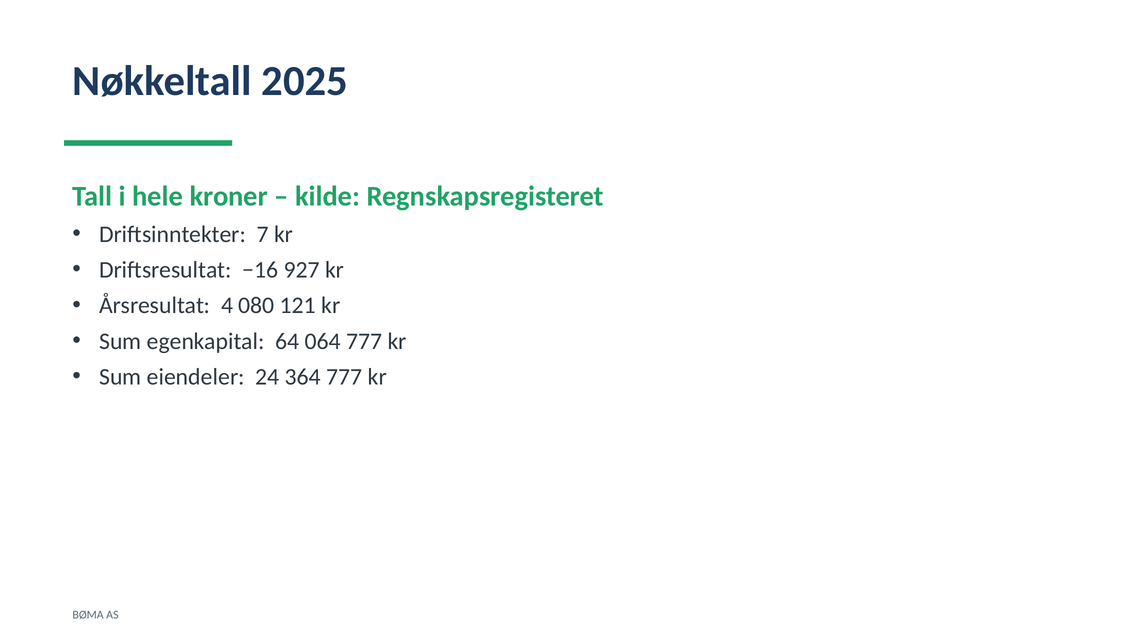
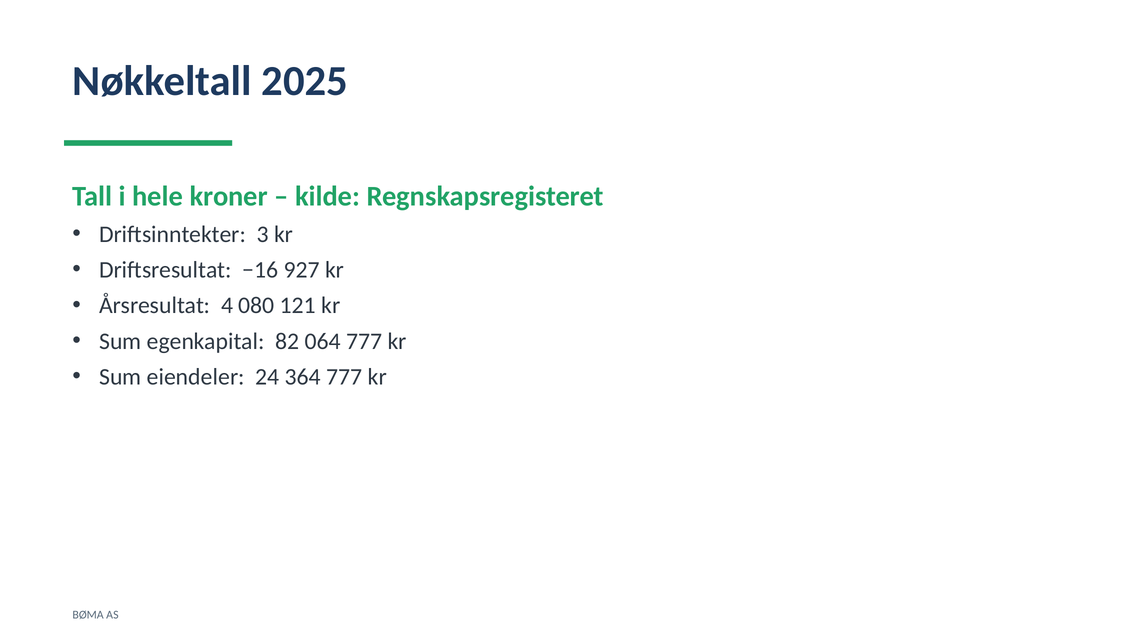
7: 7 -> 3 (263, 234)
64: 64 -> 82 (287, 341)
